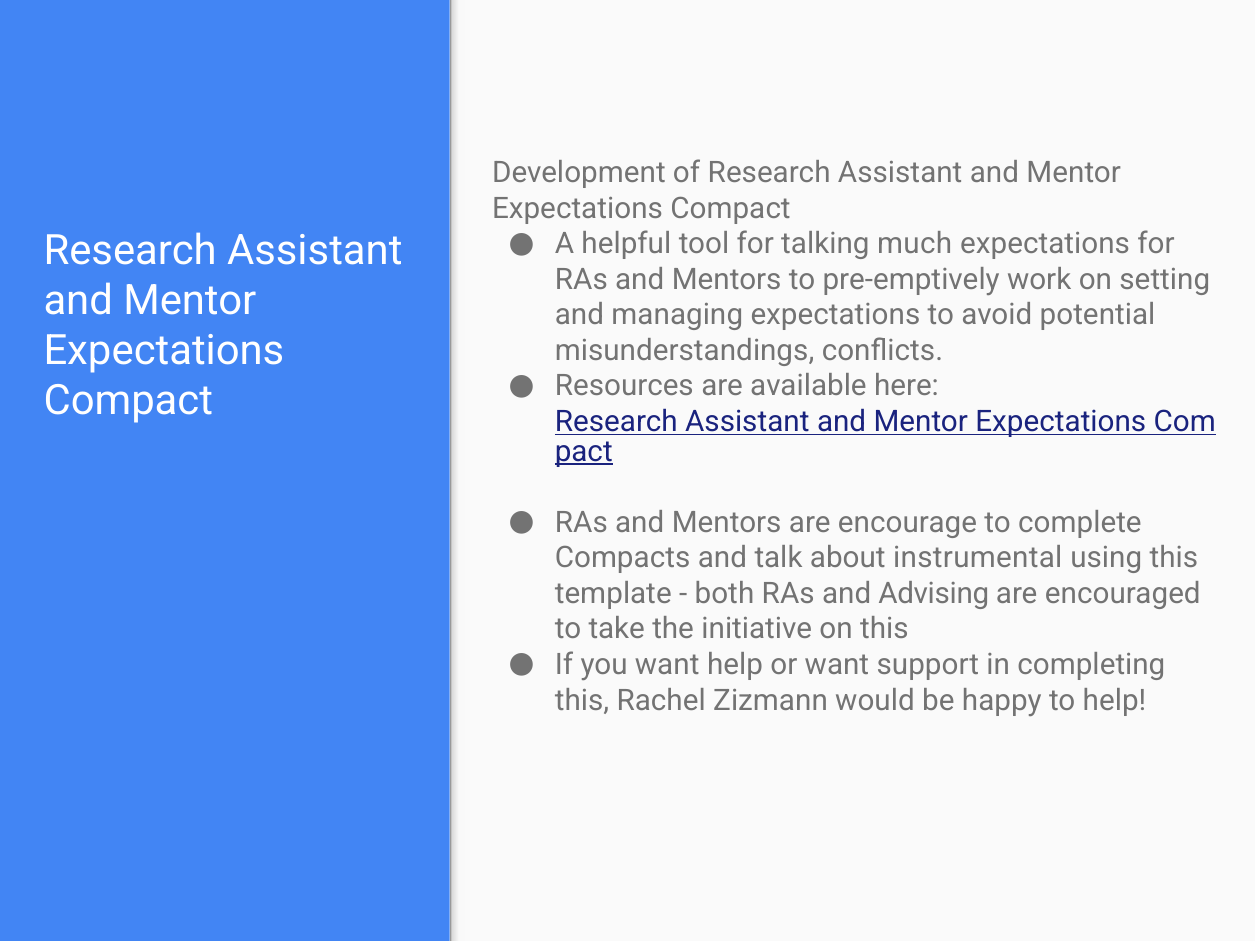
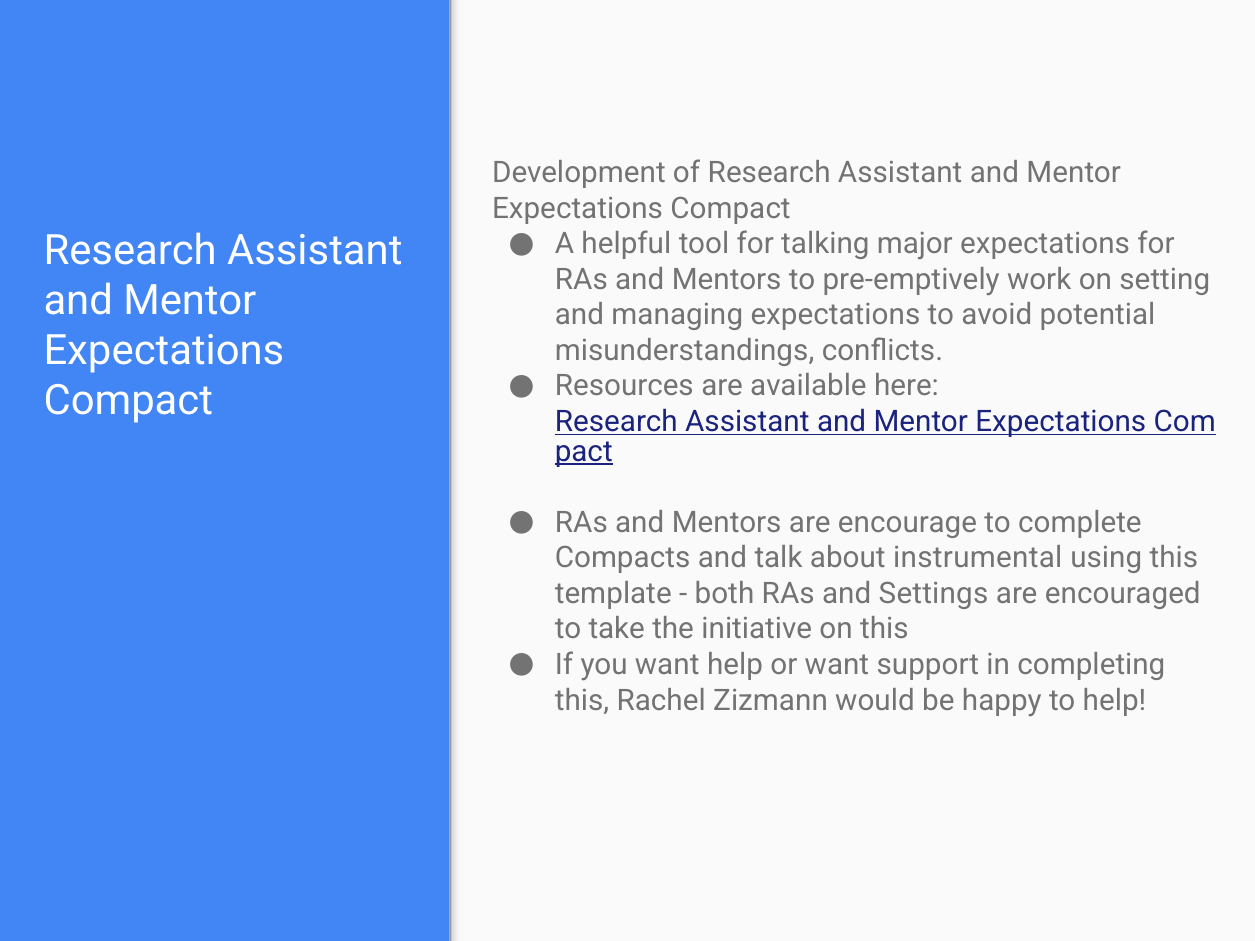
much: much -> major (915, 244)
Advising: Advising -> Settings (934, 594)
